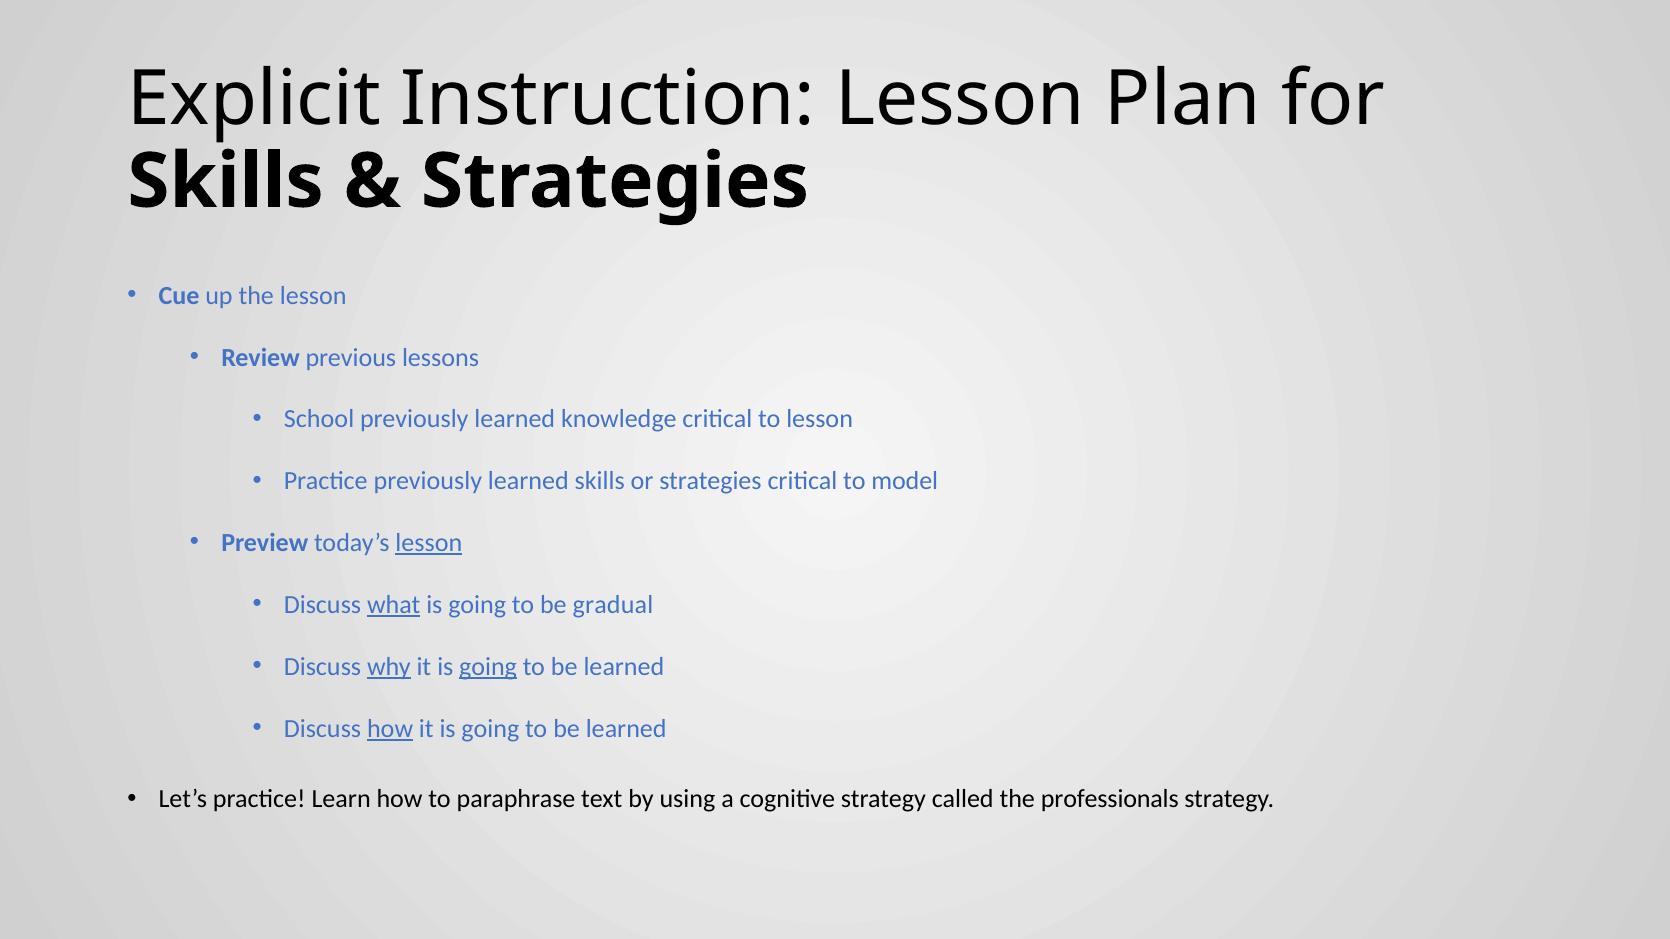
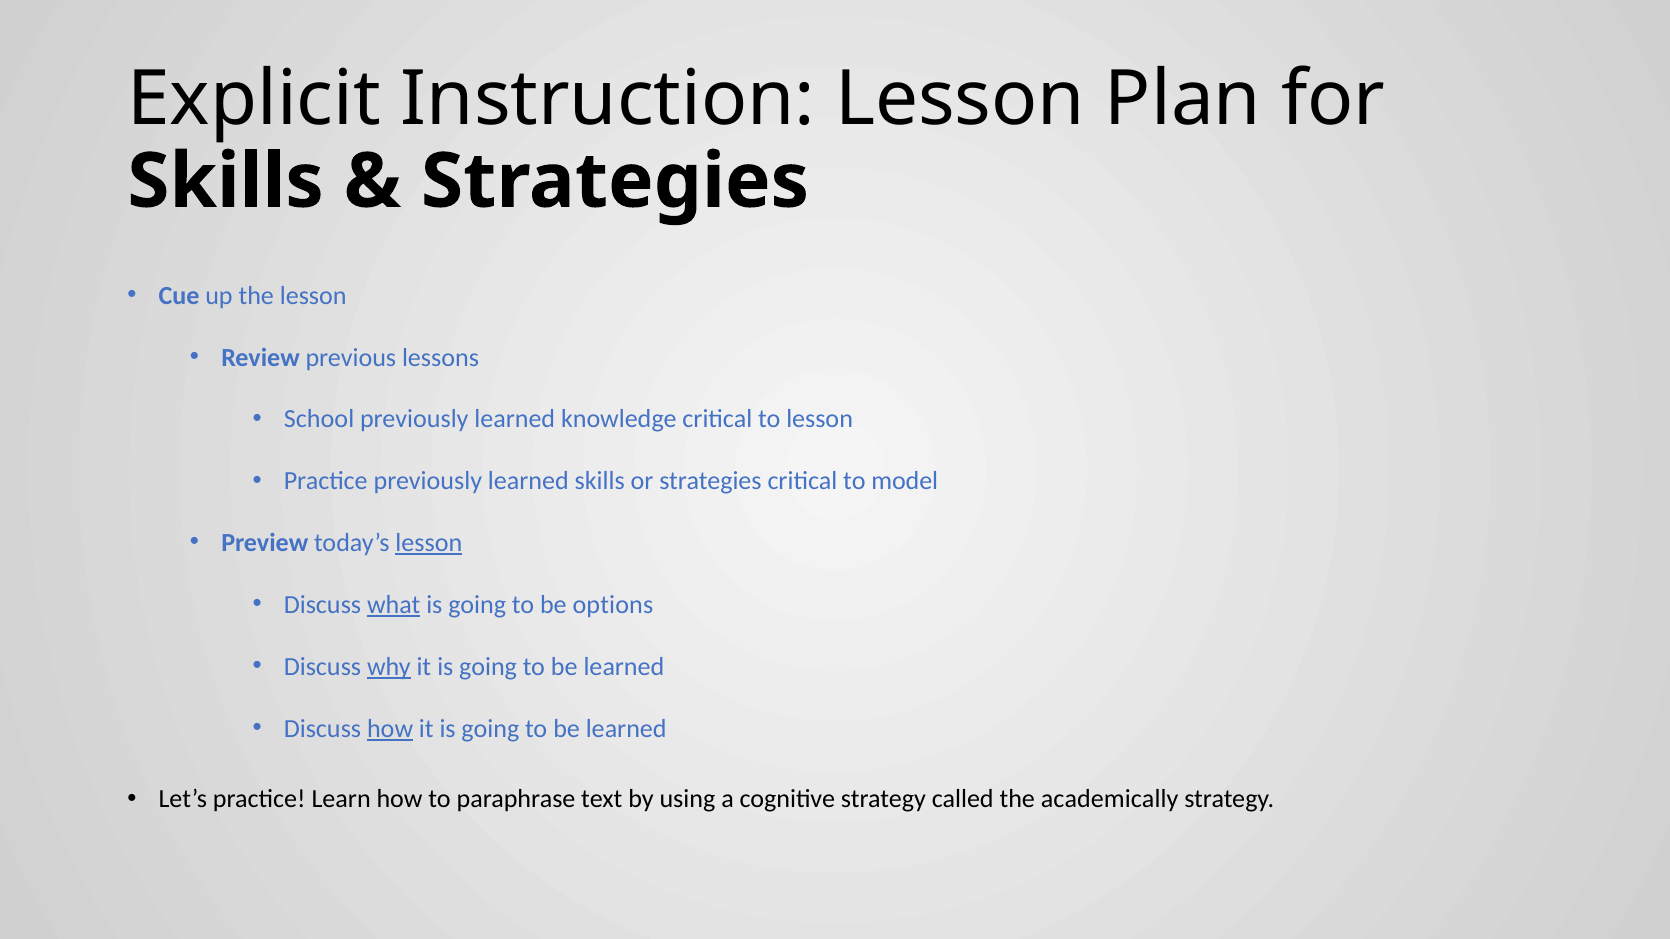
gradual: gradual -> options (613, 605)
going underline: present -> none (488, 667)
professionals: professionals -> academically (1110, 799)
